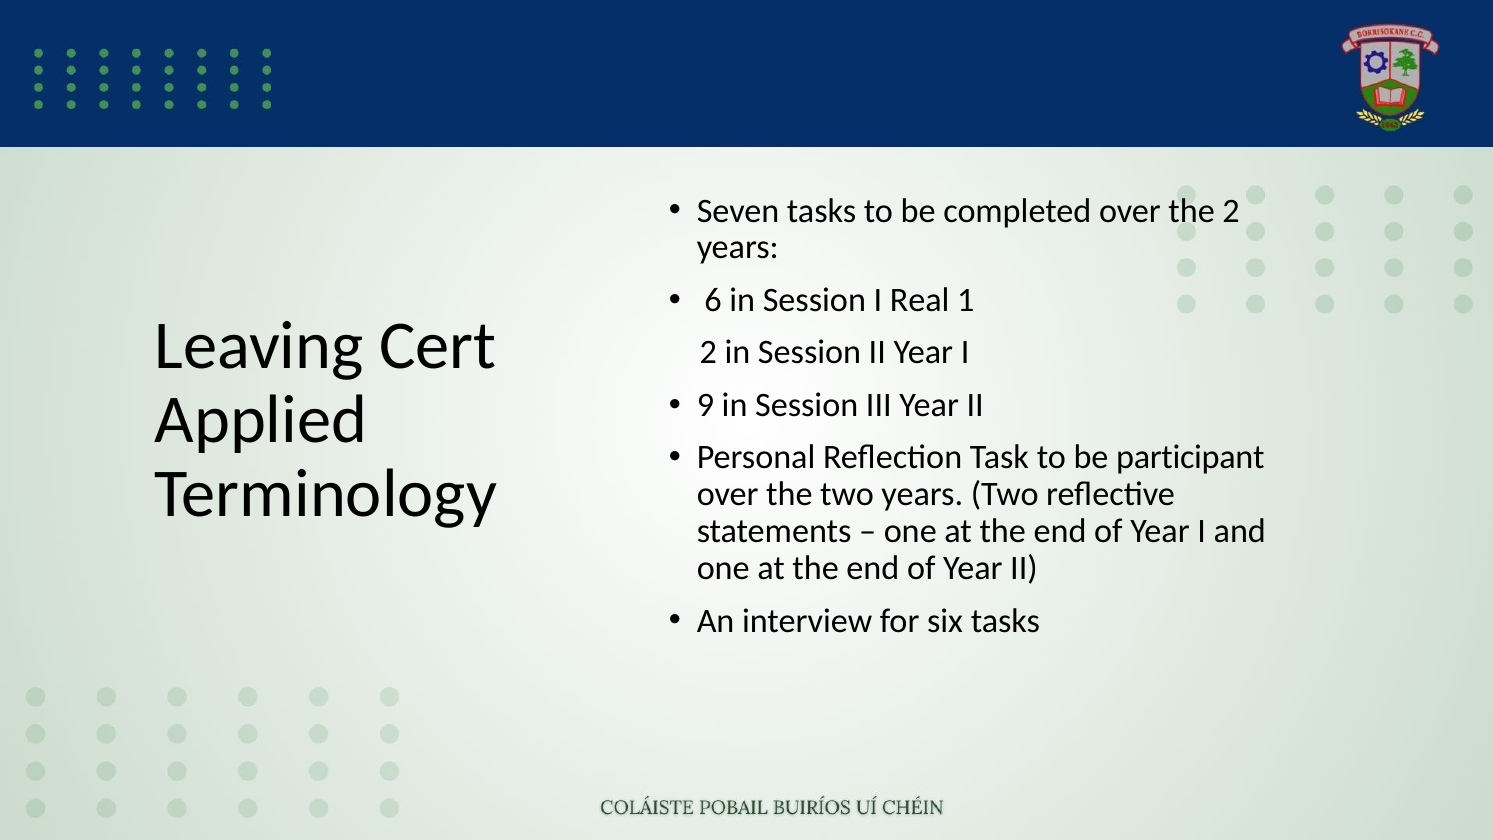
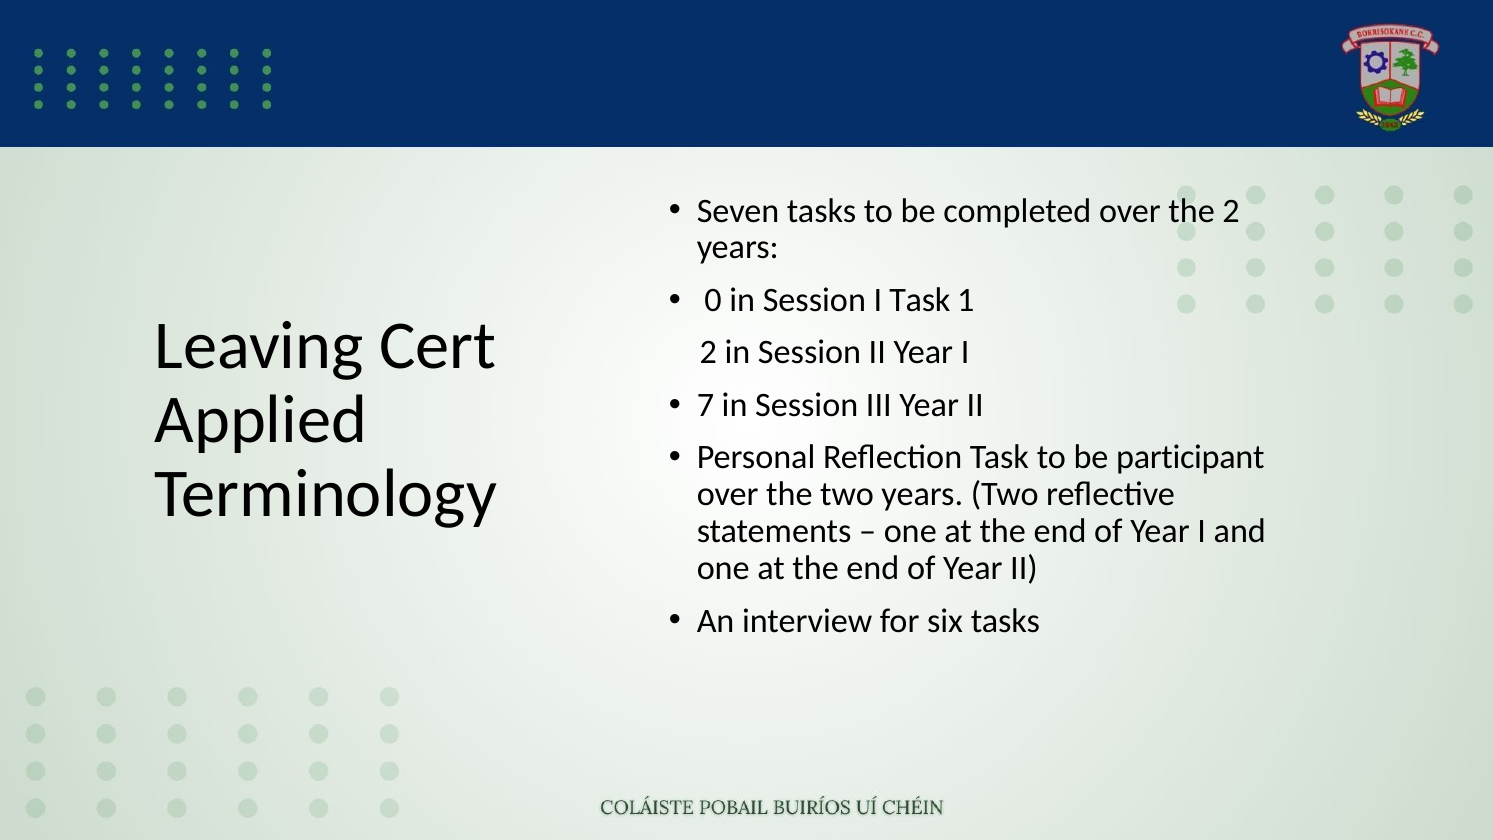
6: 6 -> 0 (713, 300)
I Real: Real -> Task (920, 300)
9: 9 -> 7 (705, 405)
